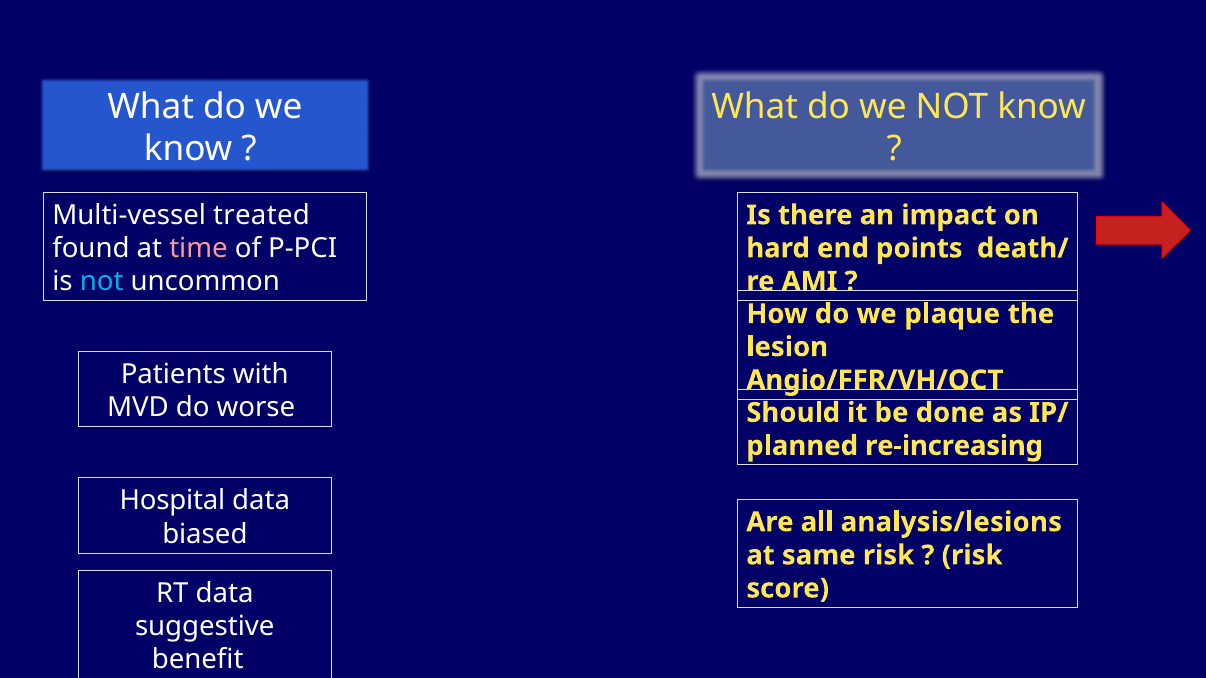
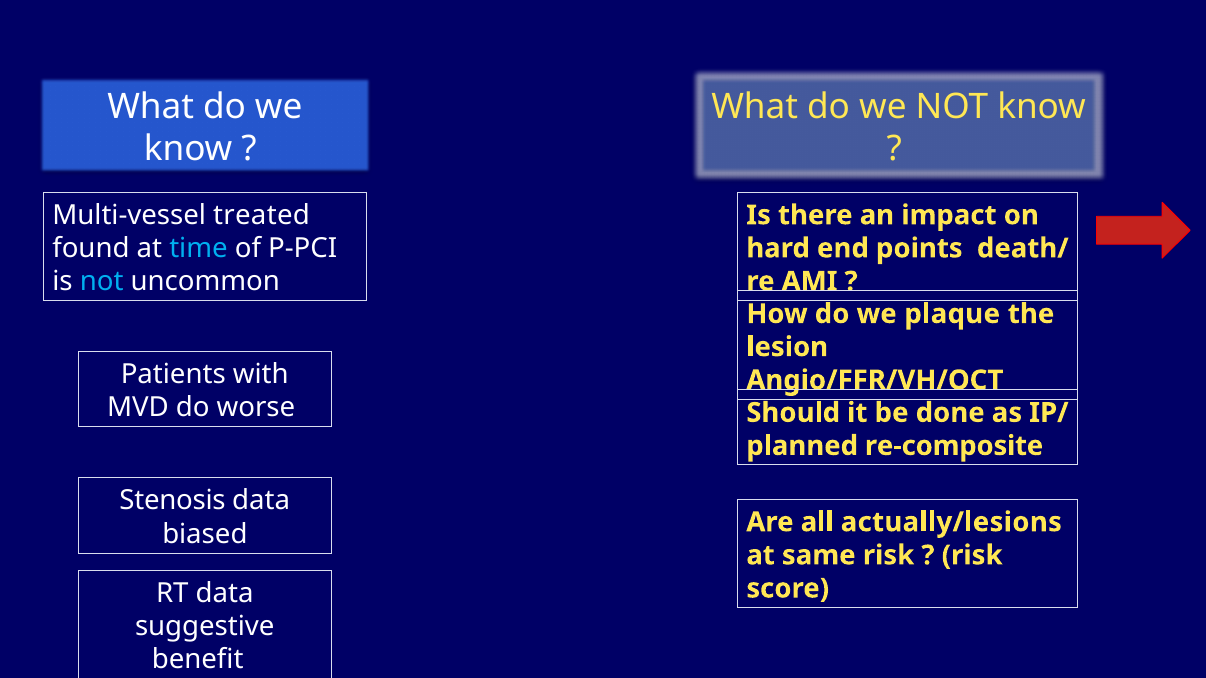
time colour: pink -> light blue (199, 248)
re-increasing: re-increasing -> re-composite (954, 446)
Hospital: Hospital -> Stenosis (173, 501)
analysis/lesions: analysis/lesions -> actually/lesions (951, 522)
